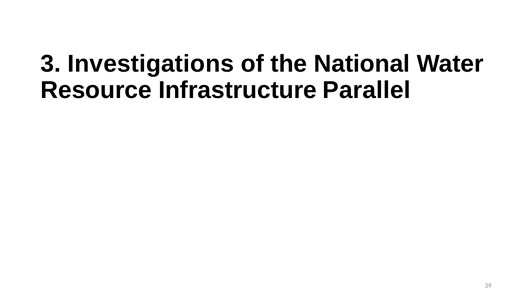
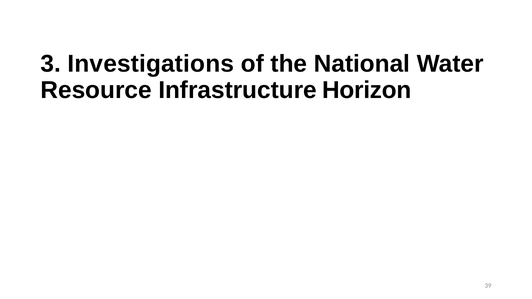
Parallel: Parallel -> Horizon (367, 90)
